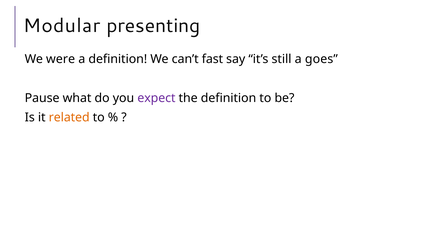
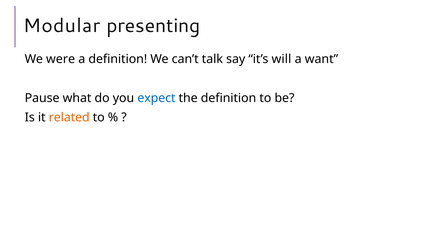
fast: fast -> talk (212, 59)
still: still -> will (281, 59)
goes: goes -> want (321, 59)
expect colour: purple -> blue (156, 98)
